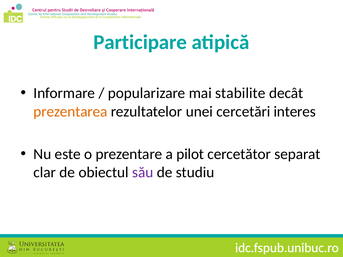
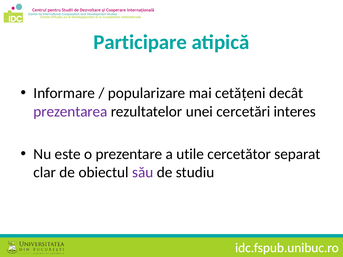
stabilite: stabilite -> cetățeni (240, 93)
prezentarea colour: orange -> purple (70, 112)
pilot: pilot -> utile (190, 154)
